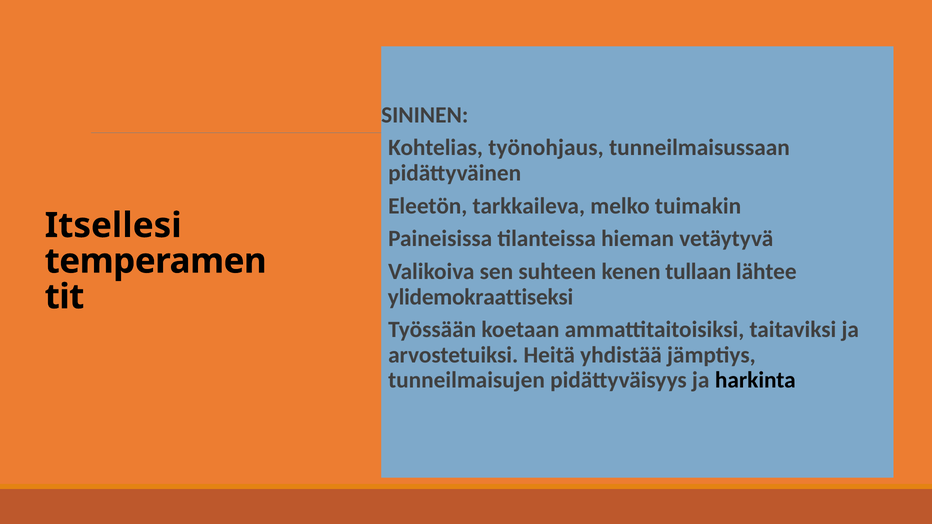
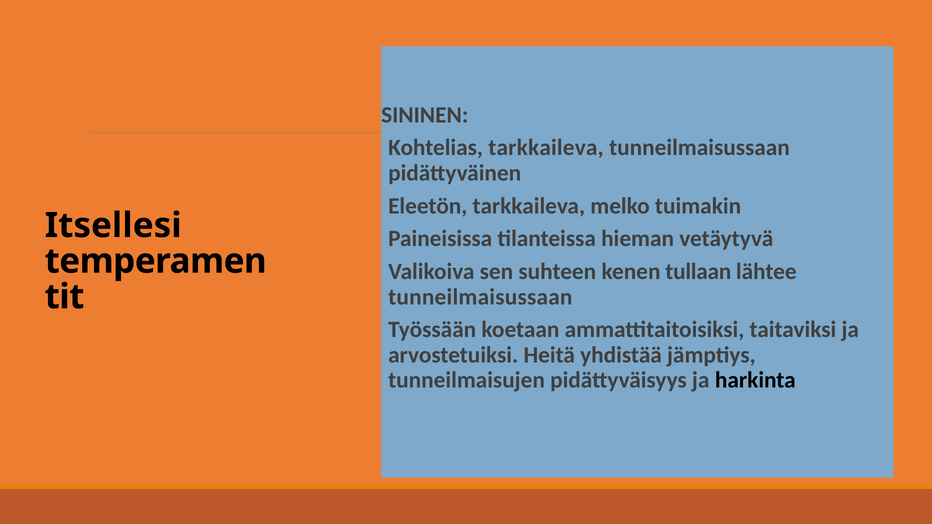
Kohtelias työnohjaus: työnohjaus -> tarkkaileva (546, 148)
ylidemokraattiseksi: ylidemokraattiseksi -> tunneilmaisussaan (480, 297)
